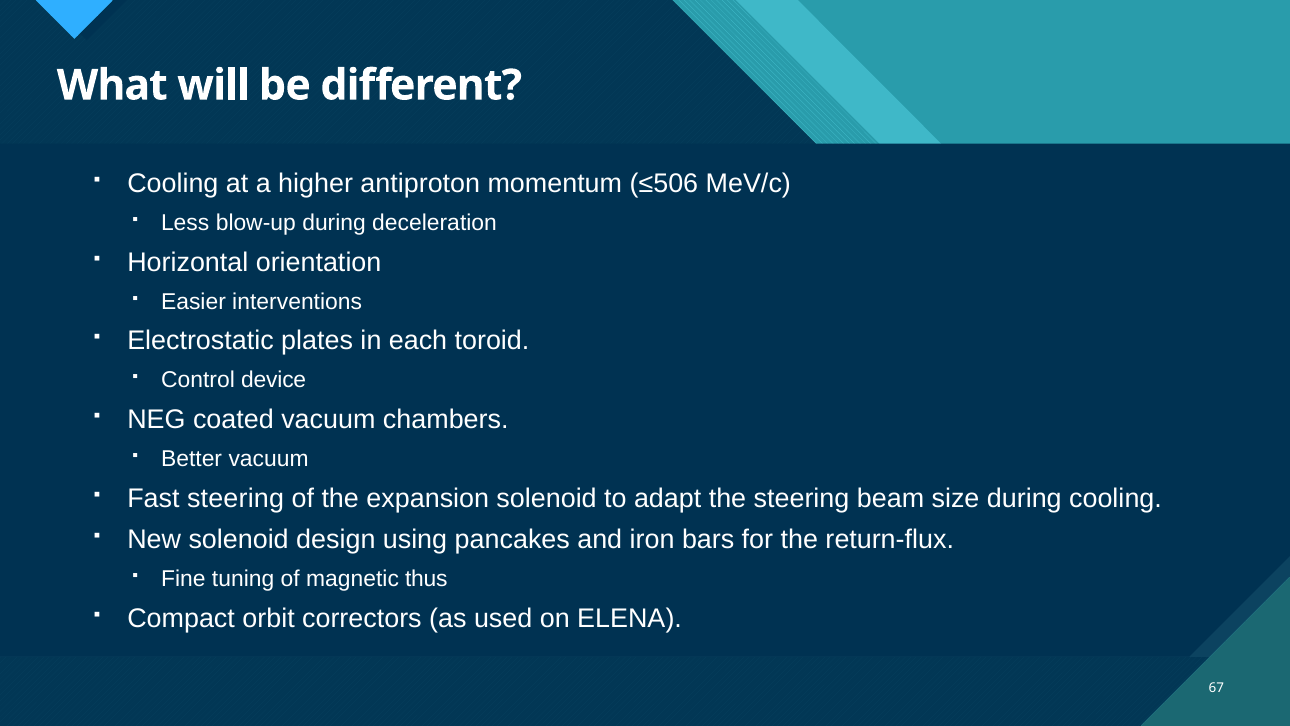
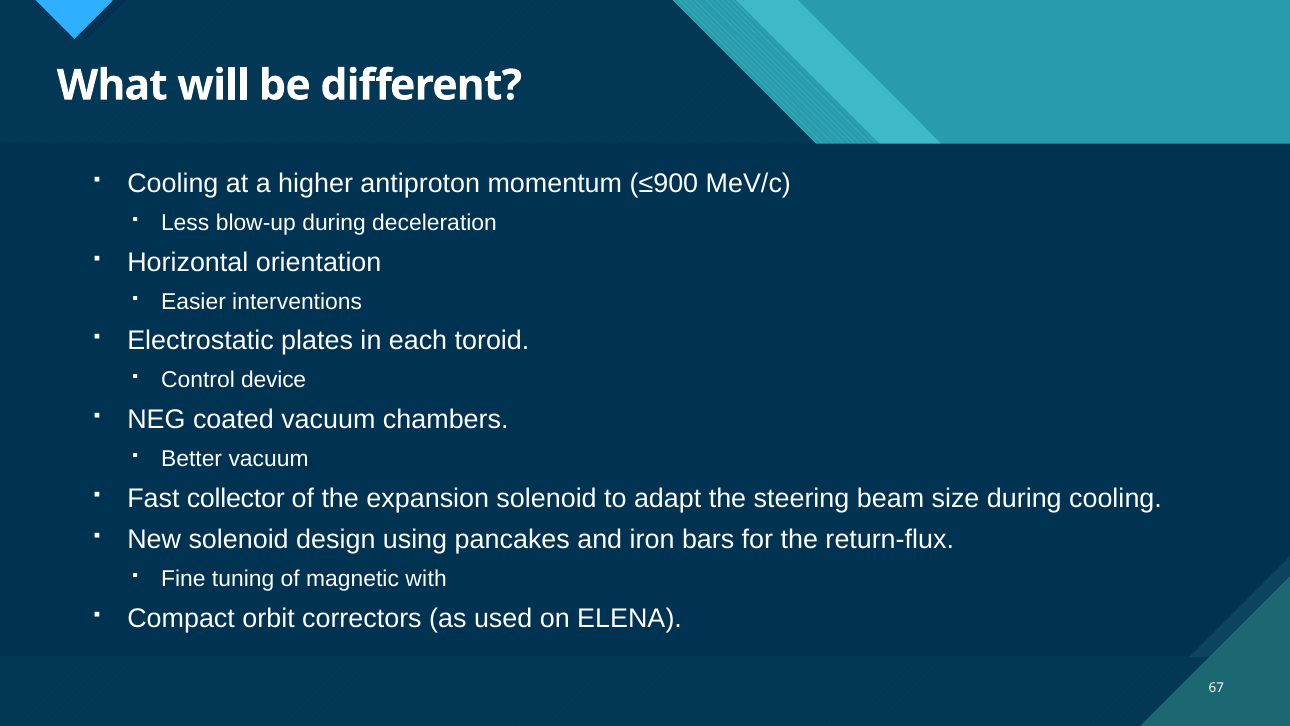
≤506: ≤506 -> ≤900 (664, 184)
Fast steering: steering -> collector (236, 498)
thus: thus -> with (426, 579)
